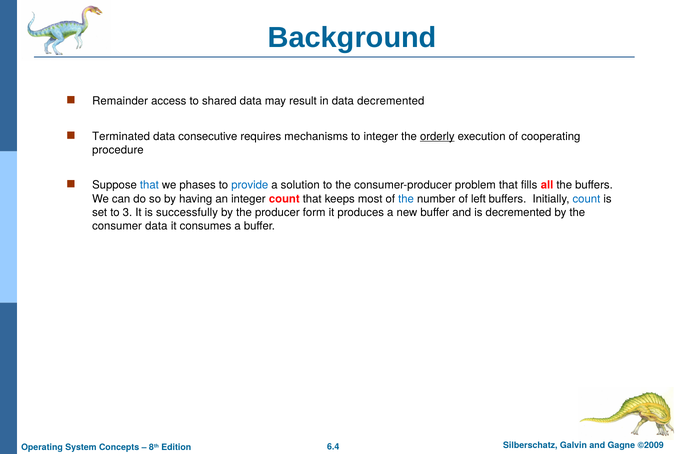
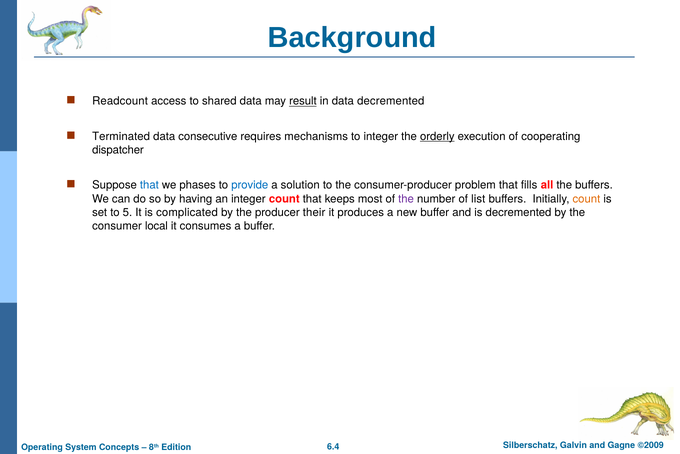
Remainder: Remainder -> Readcount (120, 101)
result underline: none -> present (303, 101)
procedure: procedure -> dispatcher (118, 150)
the colour: blue -> purple (406, 199)
left: left -> list (478, 199)
count colour: blue -> orange (586, 199)
3: 3 -> 5 (127, 212)
successfully: successfully -> complicated (187, 212)
form: form -> their (314, 212)
consumer data: data -> local (156, 226)
